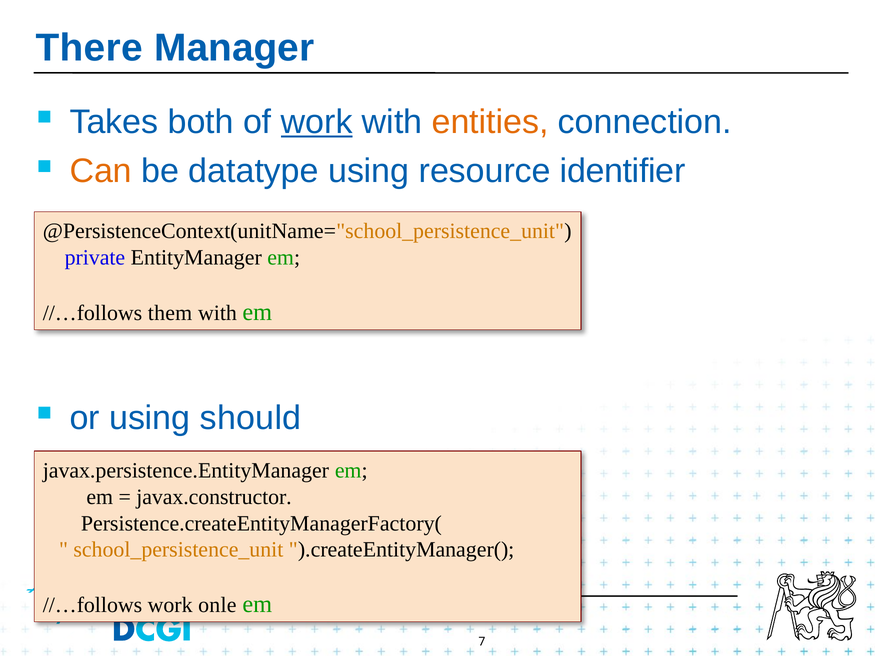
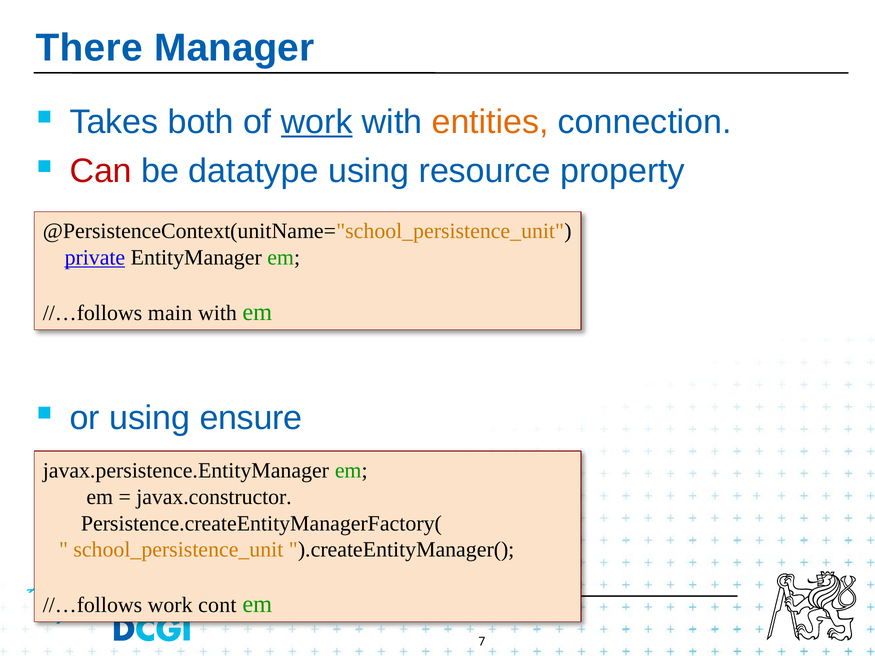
Can colour: orange -> red (101, 171)
identifier: identifier -> property (622, 171)
private underline: none -> present (95, 258)
them: them -> main (170, 313)
should: should -> ensure (251, 418)
onle: onle -> cont (217, 605)
